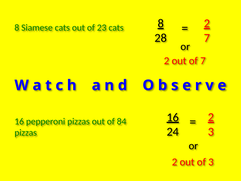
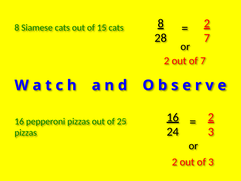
23: 23 -> 15 (102, 28)
84: 84 -> 25 (122, 121)
